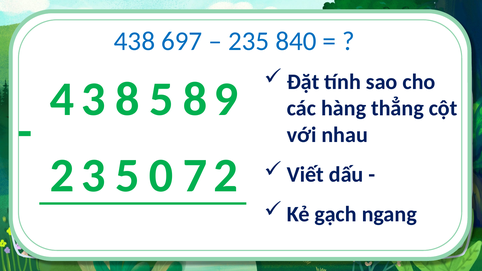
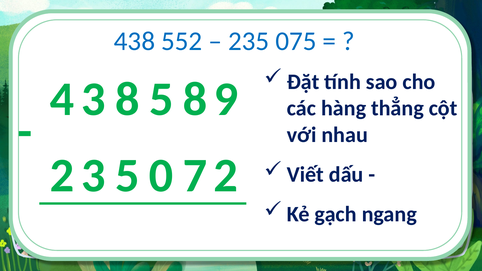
697: 697 -> 552 (182, 41)
840: 840 -> 075 (296, 41)
